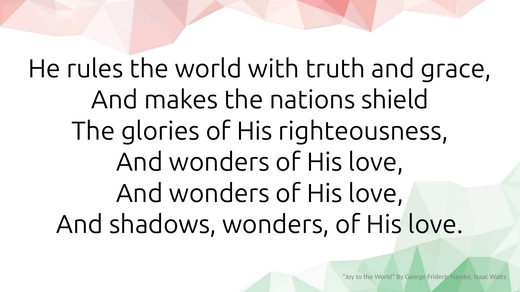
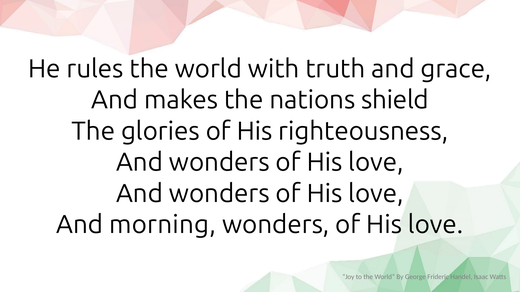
shadows: shadows -> morning (162, 225)
